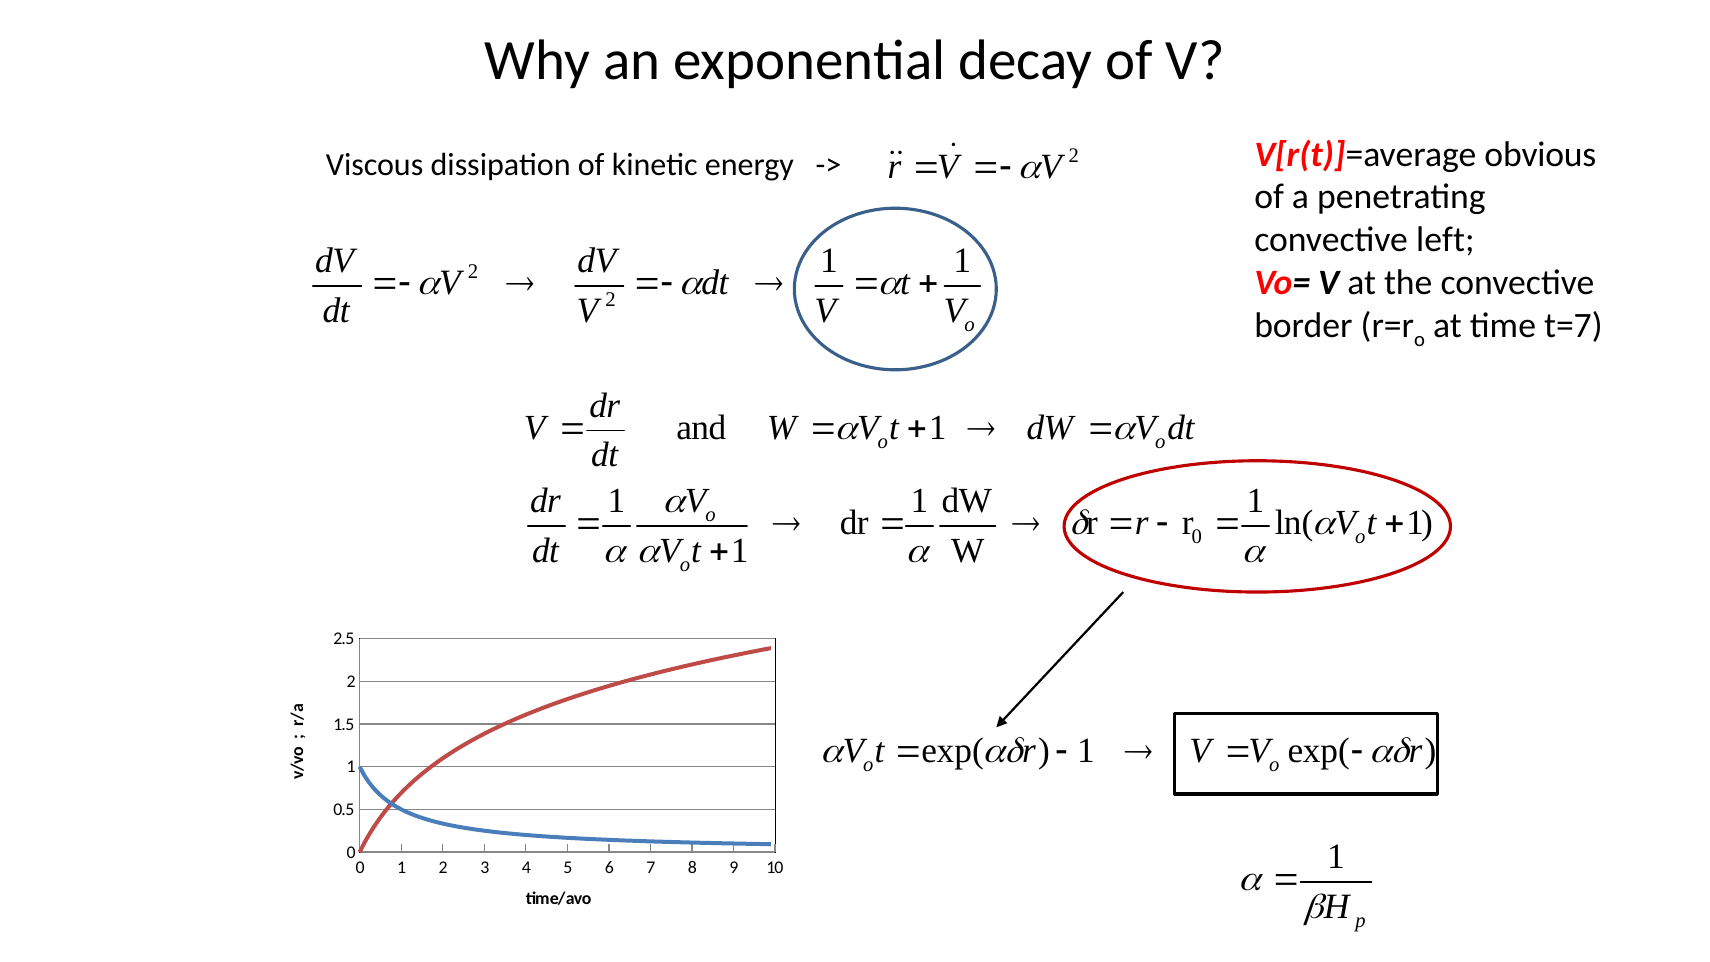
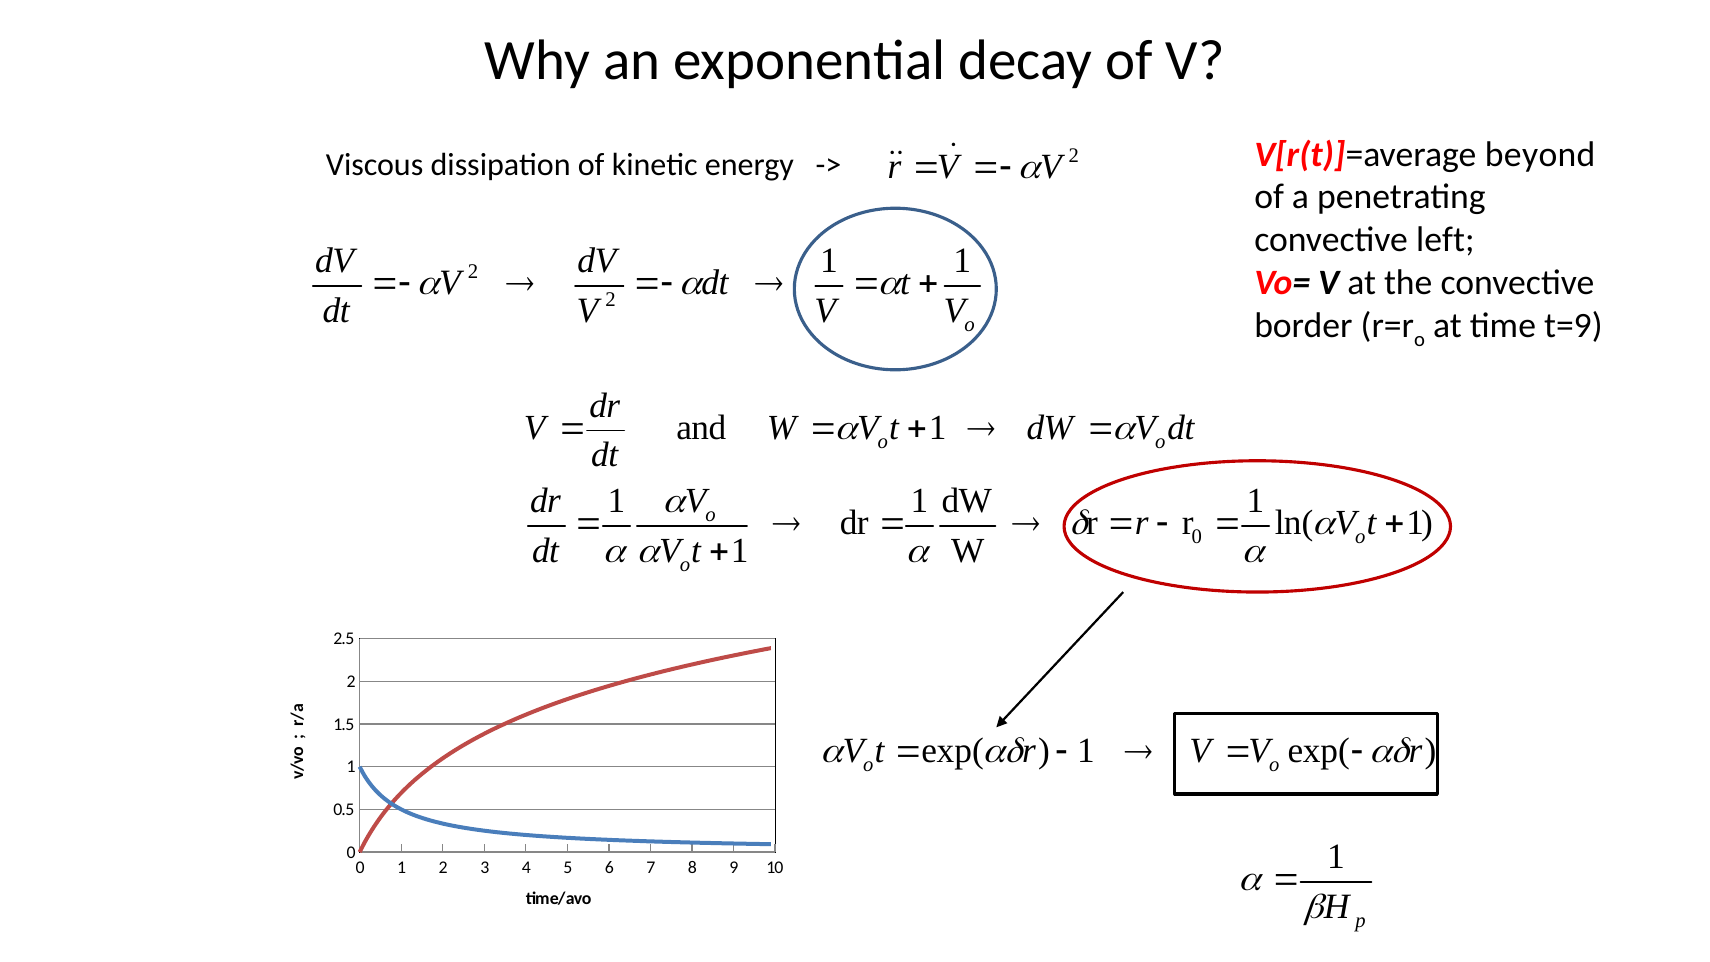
obvious: obvious -> beyond (1540, 154)
t=7: t=7 -> t=9 (1573, 325)
